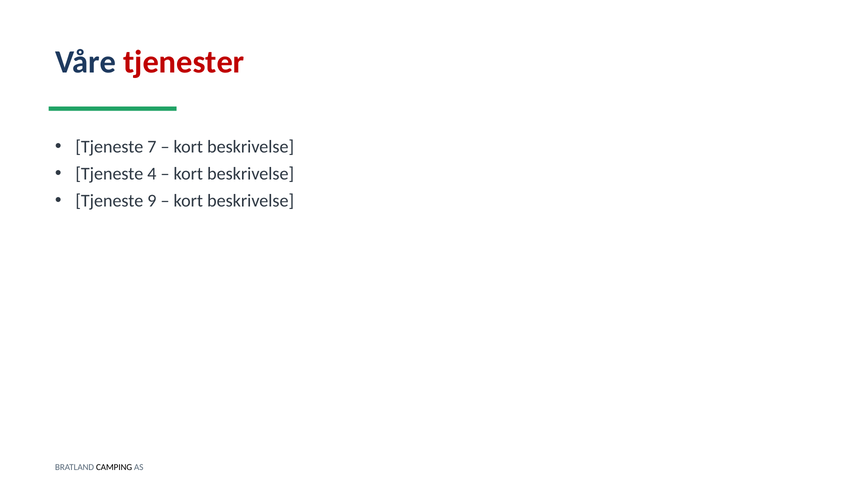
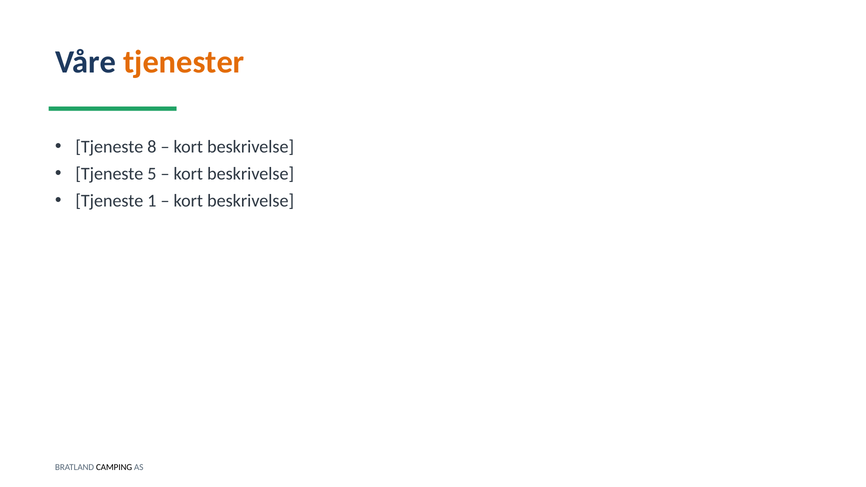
tjenester colour: red -> orange (184, 62)
7: 7 -> 8 (152, 147)
4: 4 -> 5 (152, 174)
9: 9 -> 1 (152, 201)
